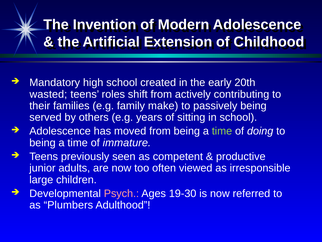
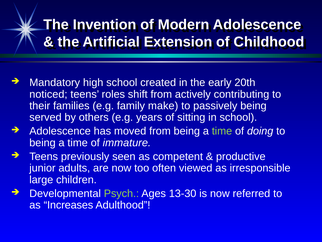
wasted: wasted -> noticed (48, 94)
Psych colour: pink -> light green (121, 193)
19-30: 19-30 -> 13-30 (183, 193)
Plumbers: Plumbers -> Increases (68, 205)
